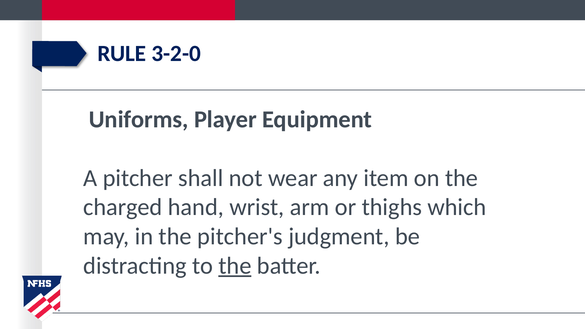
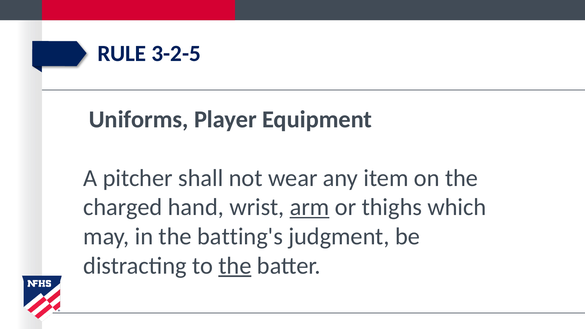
3-2-0: 3-2-0 -> 3-2-5 (176, 53)
arm underline: none -> present (310, 207)
pitcher's: pitcher's -> batting's (240, 237)
